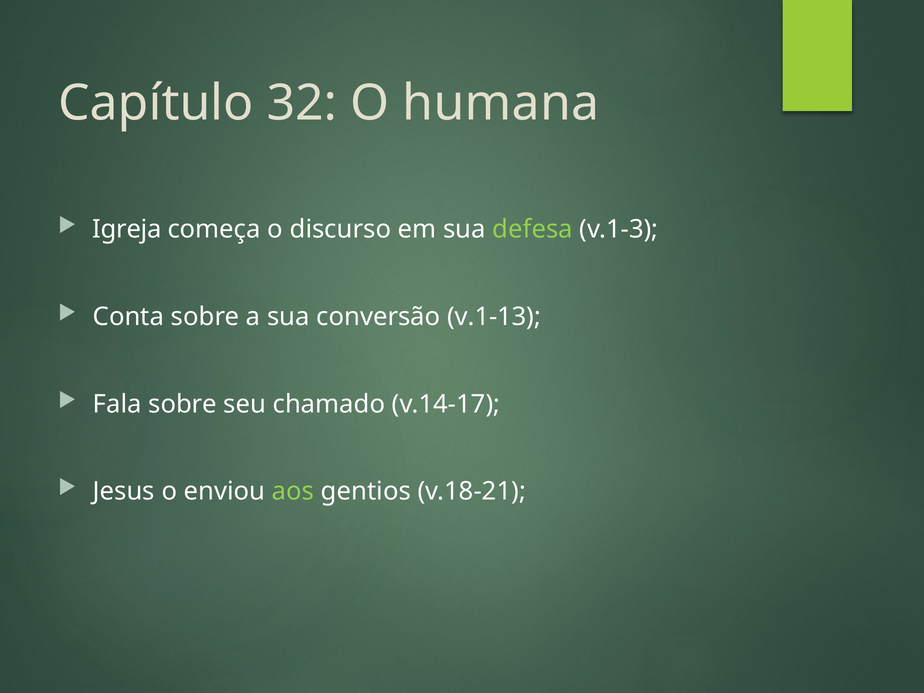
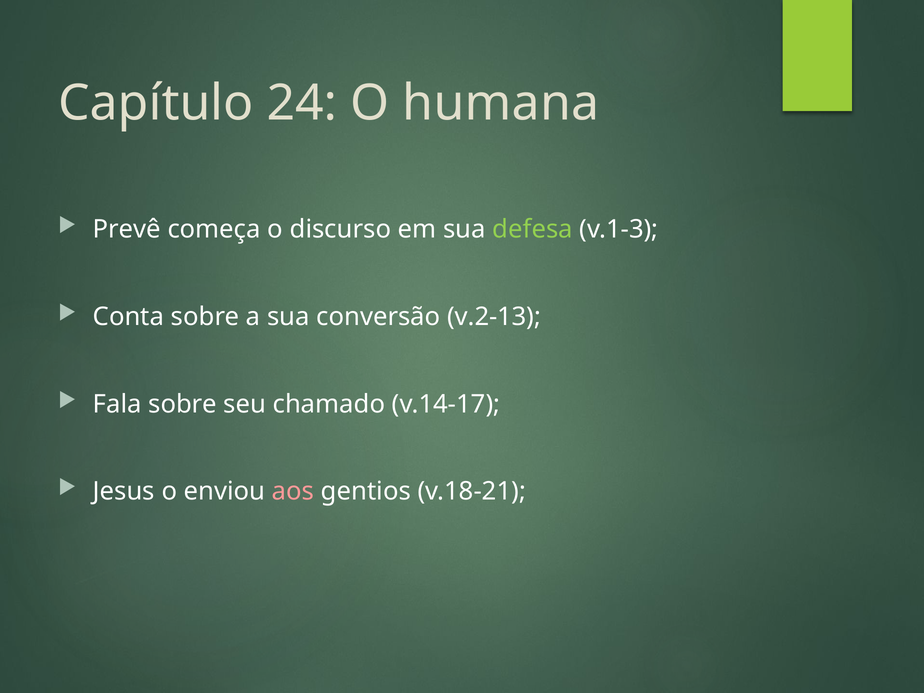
32: 32 -> 24 (302, 103)
Igreja: Igreja -> Prevê (127, 229)
v.1-13: v.1-13 -> v.2-13 (494, 317)
aos colour: light green -> pink (293, 491)
